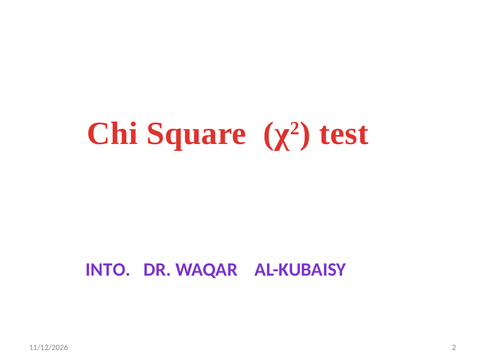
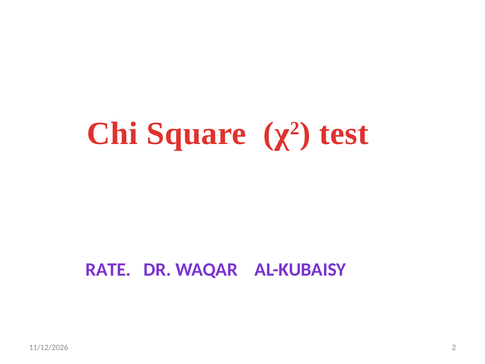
INTO: INTO -> RATE (108, 269)
